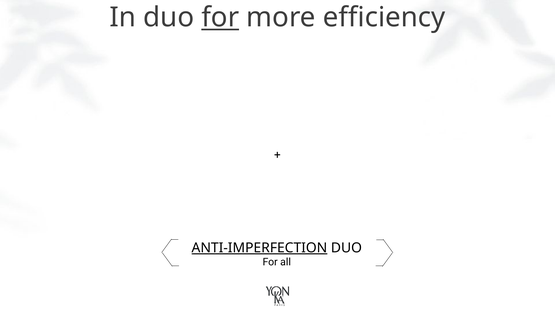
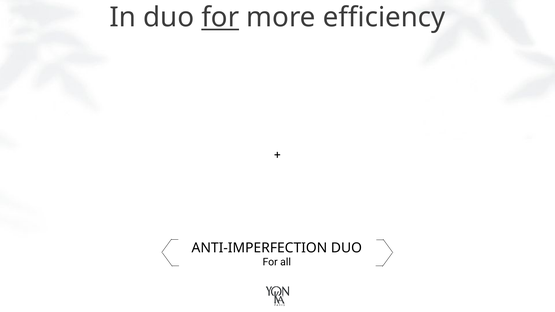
ANTI-IMPERFECTION underline: present -> none (259, 248)
